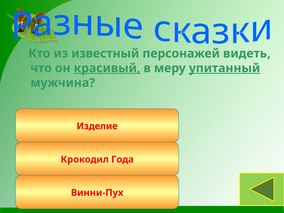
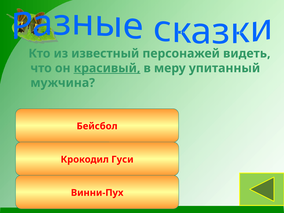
упитанный underline: present -> none (224, 68)
Изделие: Изделие -> Бейсбол (97, 126)
Года: Года -> Гуси (122, 159)
